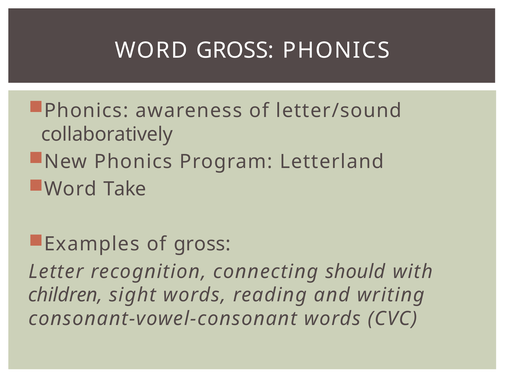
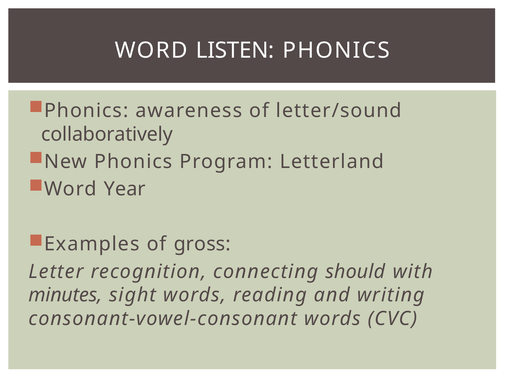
WORD GROSS: GROSS -> LISTEN (235, 50)
Take: Take -> Year (125, 189)
children: children -> minutes (65, 295)
